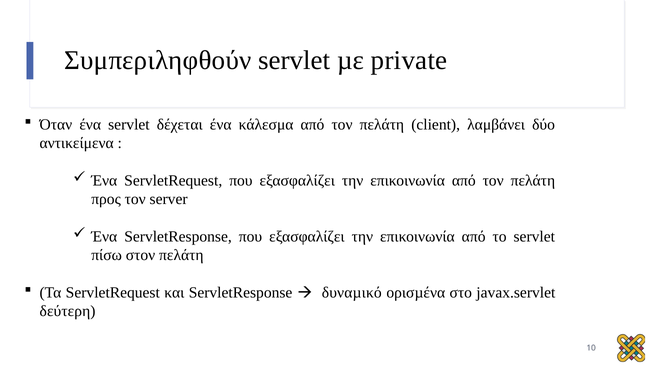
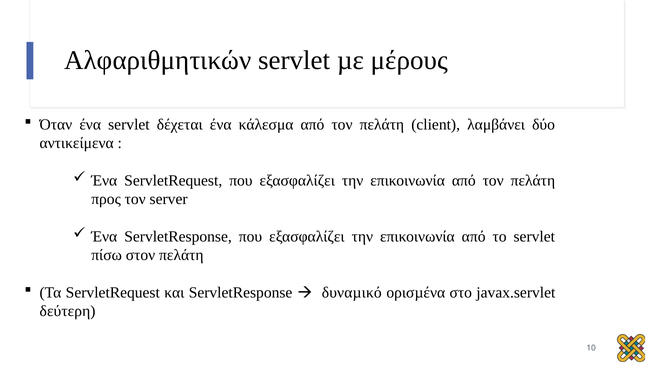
Συμπεριληφθούν: Συμπεριληφθούν -> Αλφαριθμητικών (158, 60)
private: private -> μέρους (409, 60)
